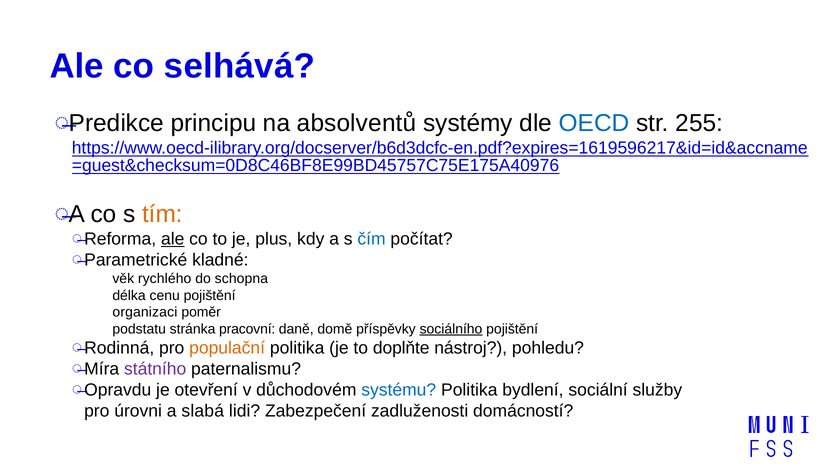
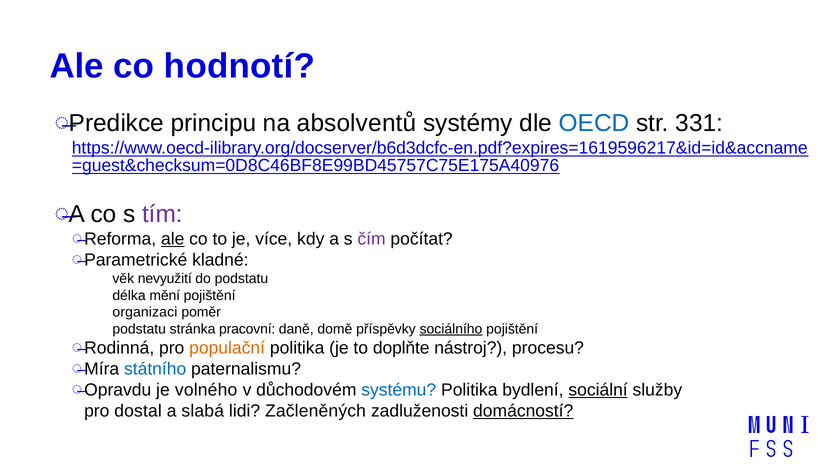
selhává: selhává -> hodnotí (239, 66)
255: 255 -> 331 (699, 123)
tím colour: orange -> purple (162, 214)
plus: plus -> více (274, 239)
čím colour: blue -> purple (372, 239)
rychlého: rychlého -> nevyužití (165, 279)
do schopna: schopna -> podstatu (241, 279)
cenu: cenu -> mění (165, 295)
pohledu: pohledu -> procesu (548, 348)
státního colour: purple -> blue (155, 369)
otevření: otevření -> volného (206, 390)
sociální underline: none -> present (598, 390)
úrovni: úrovni -> dostal (138, 411)
Zabezpečení: Zabezpečení -> Začleněných (316, 411)
domácností underline: none -> present (523, 411)
